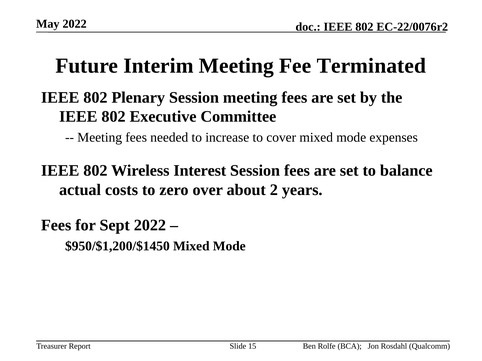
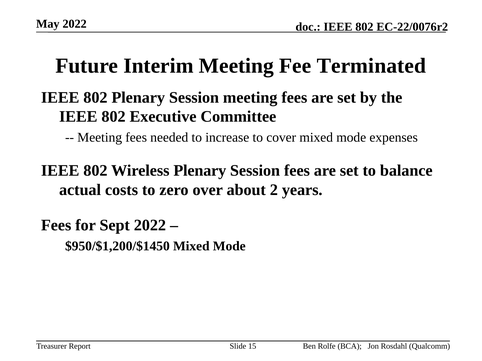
Wireless Interest: Interest -> Plenary (200, 171)
